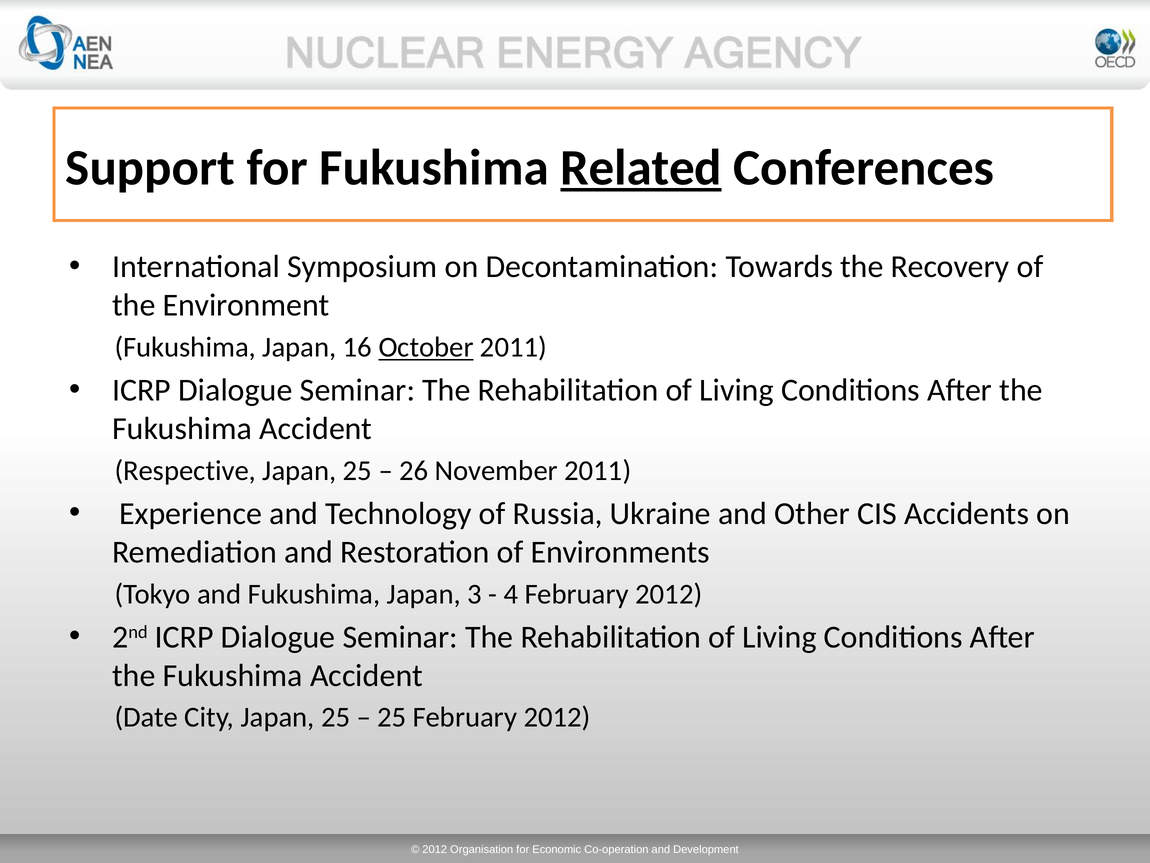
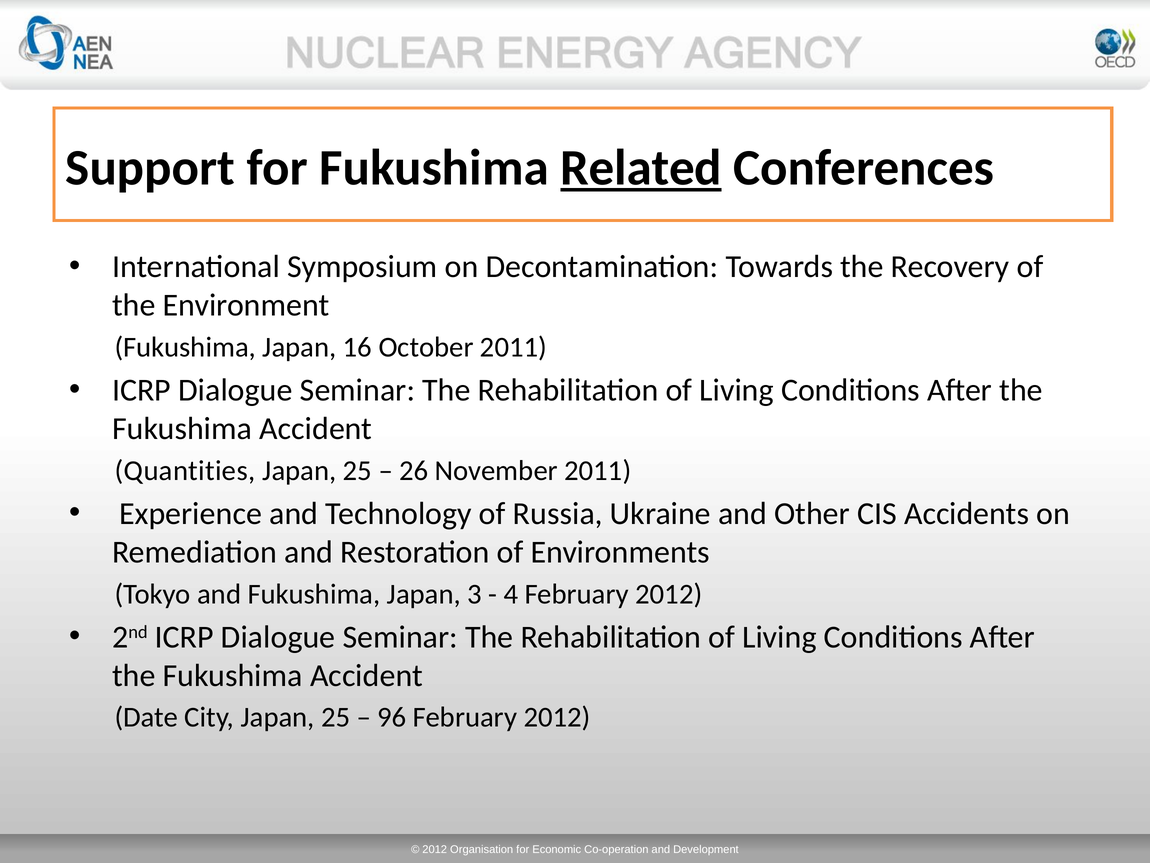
October underline: present -> none (426, 347)
Respective: Respective -> Quantities (185, 470)
25: 25 -> 96 (392, 717)
